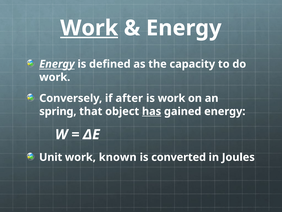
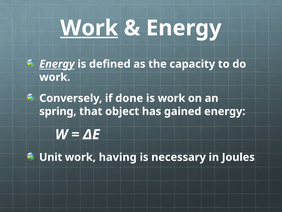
after: after -> done (129, 98)
has underline: present -> none (152, 111)
known: known -> having (118, 157)
converted: converted -> necessary (179, 157)
